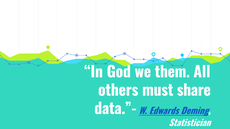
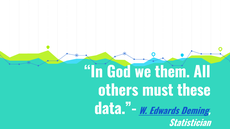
share: share -> these (194, 91)
